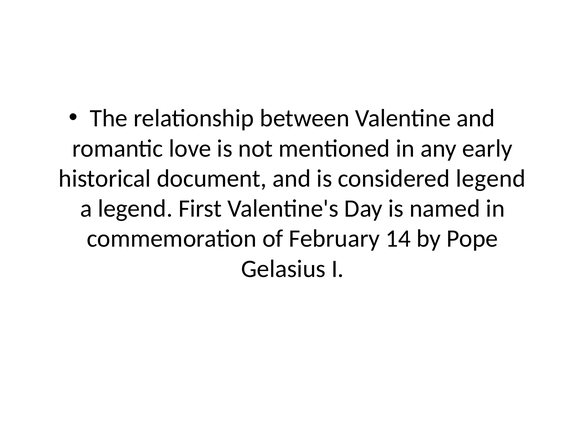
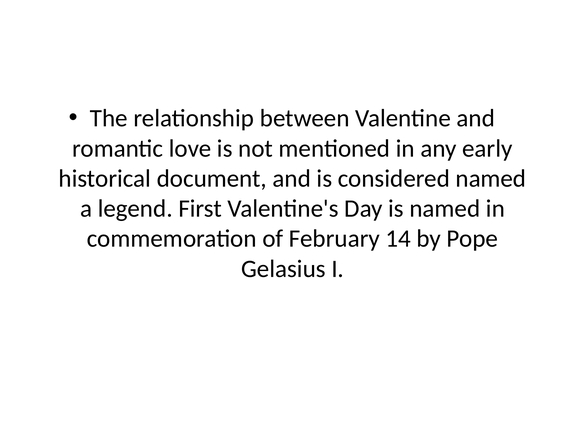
considered legend: legend -> named (491, 178)
